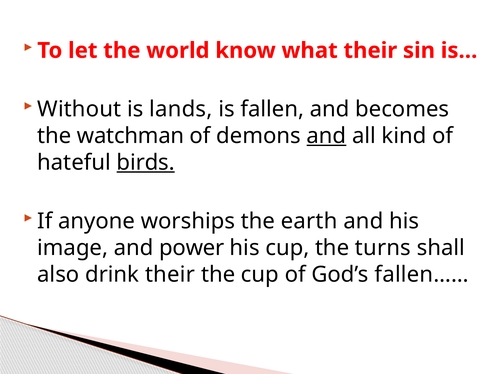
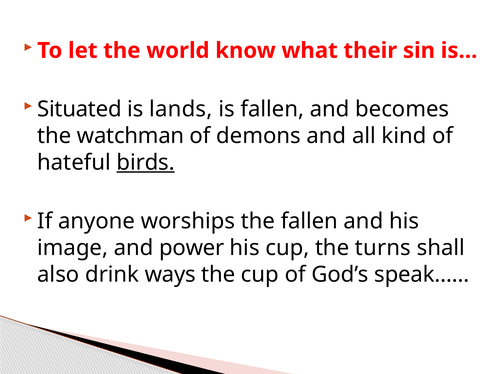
Without: Without -> Situated (79, 109)
and underline: present -> none (326, 136)
the earth: earth -> fallen (309, 221)
drink their: their -> ways (170, 274)
fallen……: fallen…… -> speak…… (422, 274)
